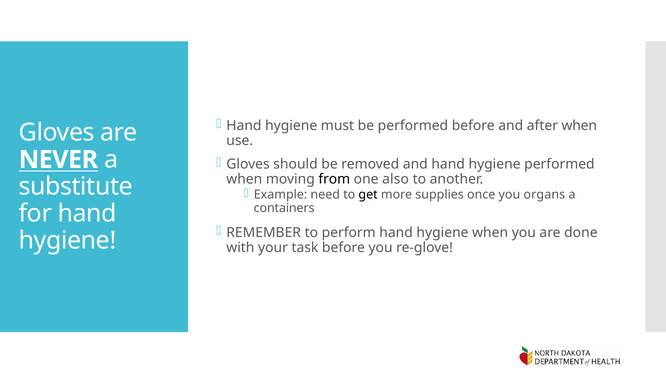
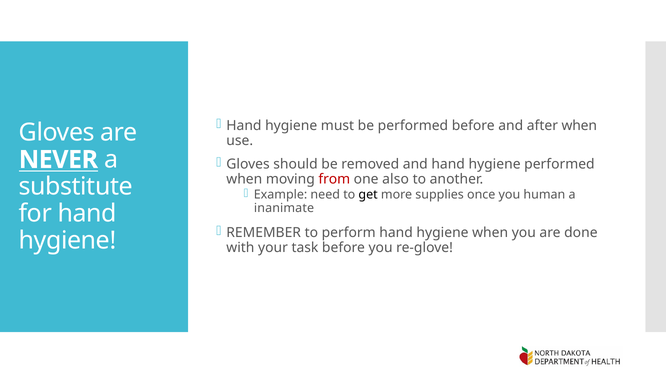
from colour: black -> red (334, 179)
organs: organs -> human (544, 195)
containers: containers -> inanimate (284, 209)
